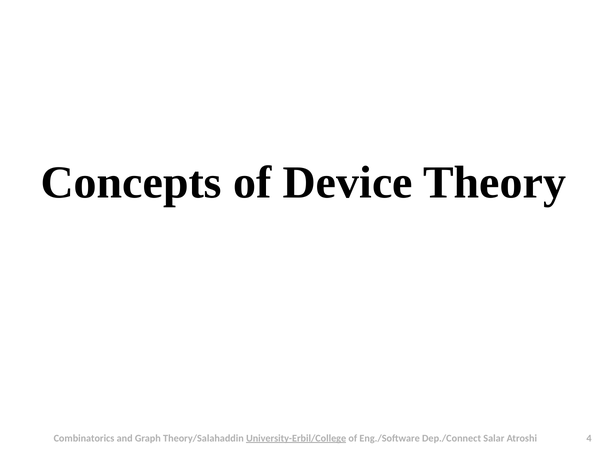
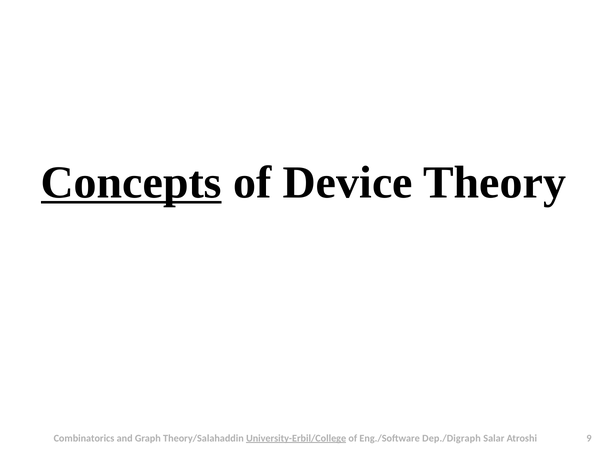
Concepts underline: none -> present (131, 183)
Dep./Connect: Dep./Connect -> Dep./Digraph (452, 438)
4: 4 -> 9 (589, 438)
